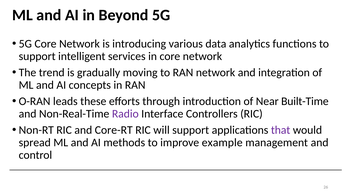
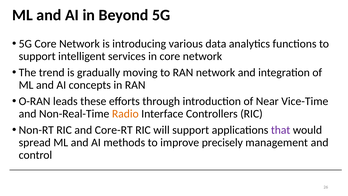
Built-Time: Built-Time -> Vice-Time (305, 101)
Radio colour: purple -> orange (125, 114)
example: example -> precisely (222, 142)
